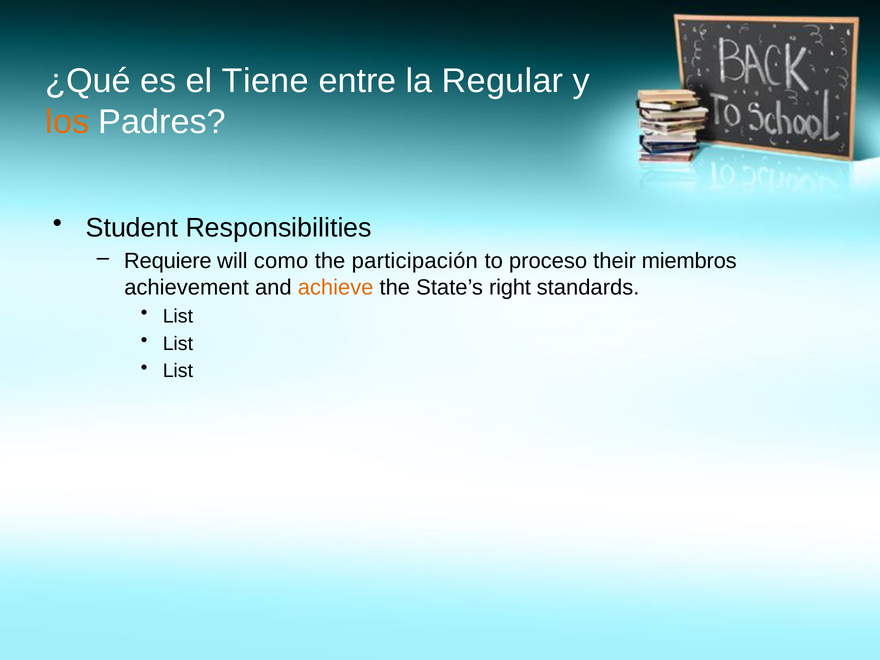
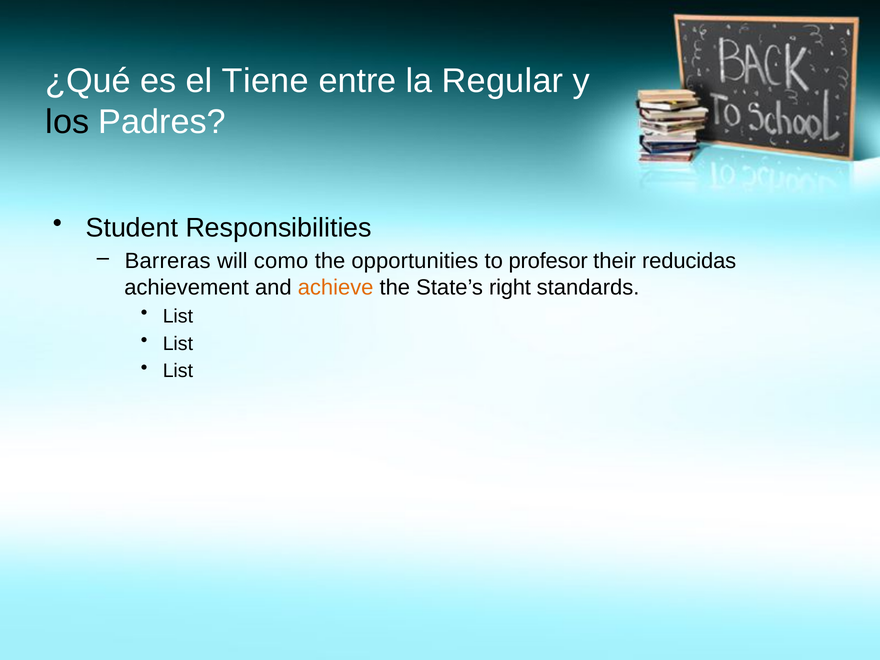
los colour: orange -> black (67, 122)
Requiere: Requiere -> Barreras (168, 261)
participación: participación -> opportunities (415, 261)
proceso: proceso -> profesor (548, 261)
miembros: miembros -> reducidas (689, 261)
